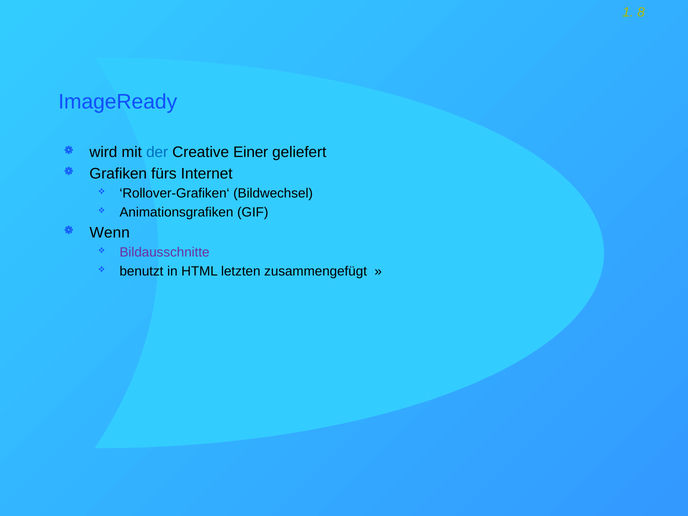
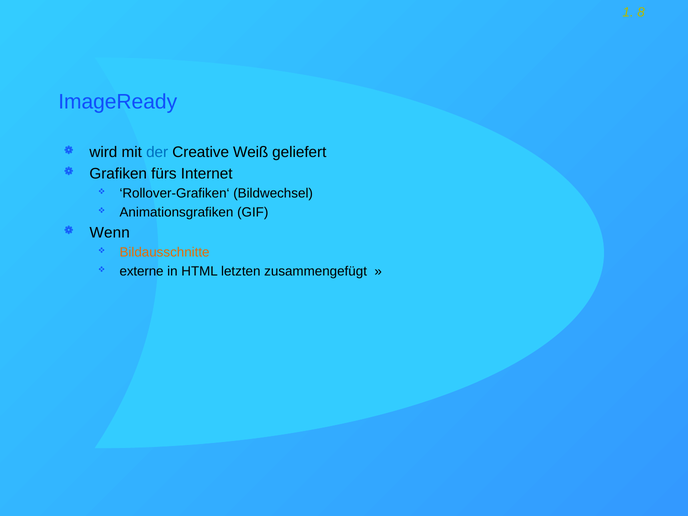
Einer: Einer -> Weiß (251, 152)
Bildausschnitte colour: purple -> orange (165, 252)
benutzt: benutzt -> externe (142, 271)
